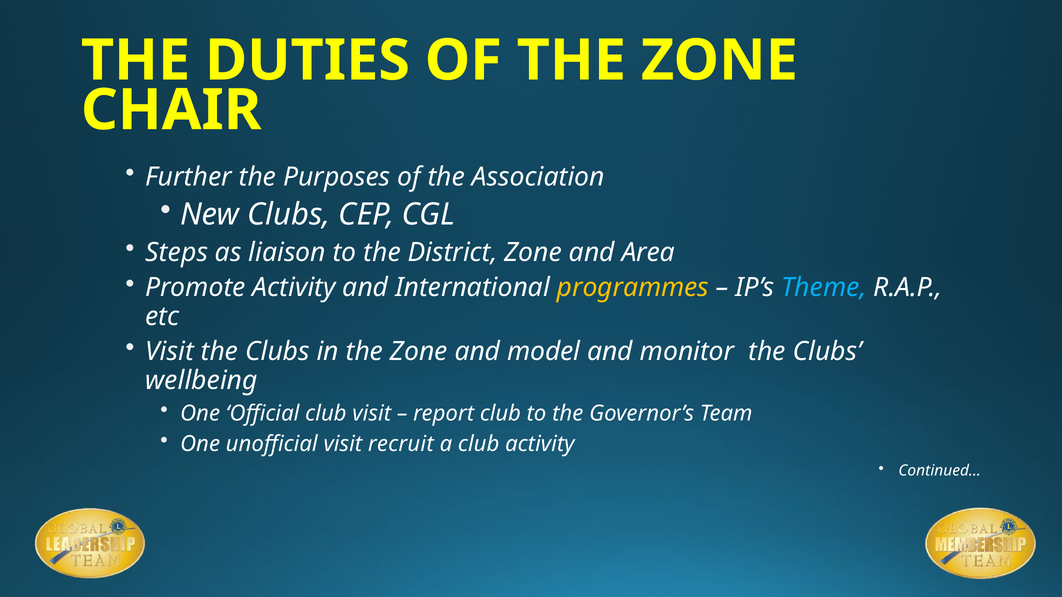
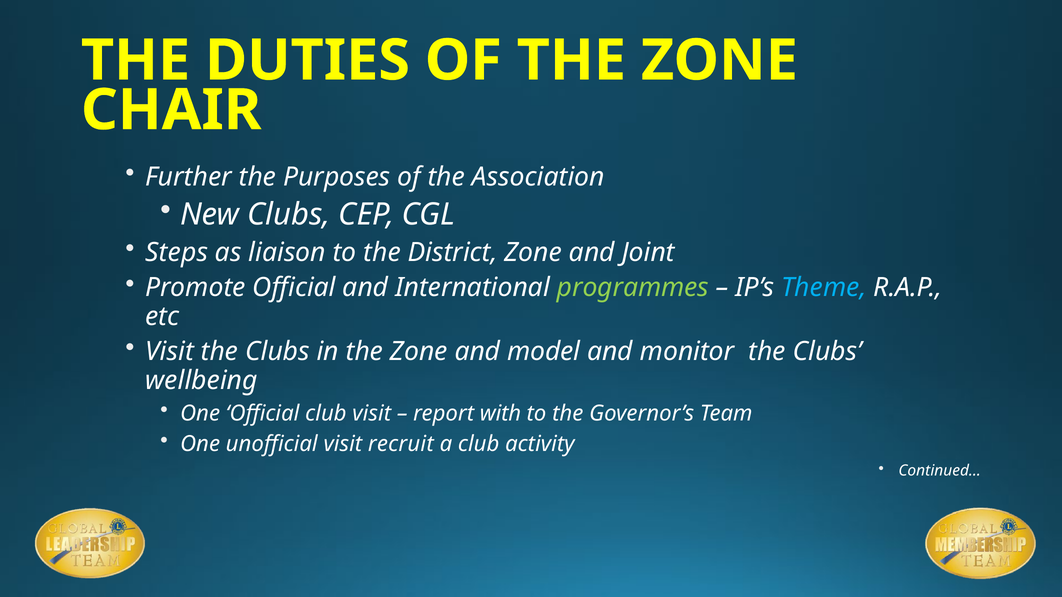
Area: Area -> Joint (648, 253)
Promote Activity: Activity -> Official (294, 288)
programmes colour: yellow -> light green (633, 288)
report club: club -> with (500, 413)
